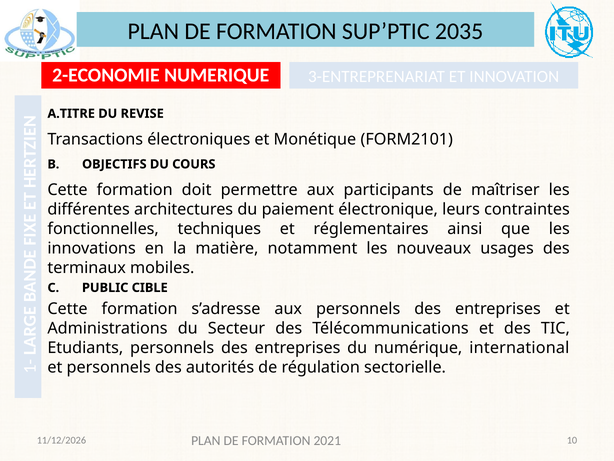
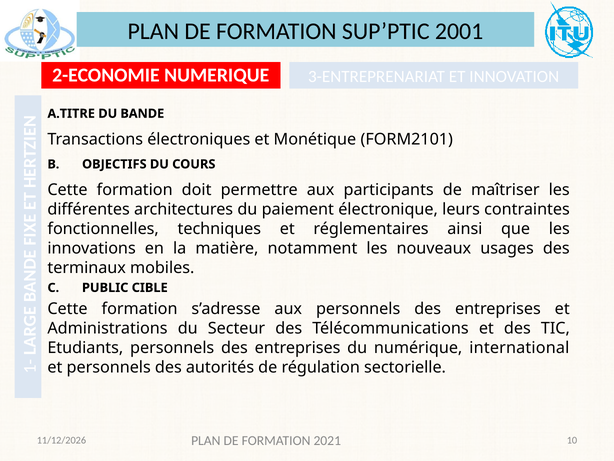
2035: 2035 -> 2001 (459, 31)
REVISE: REVISE -> BANDE (142, 113)
